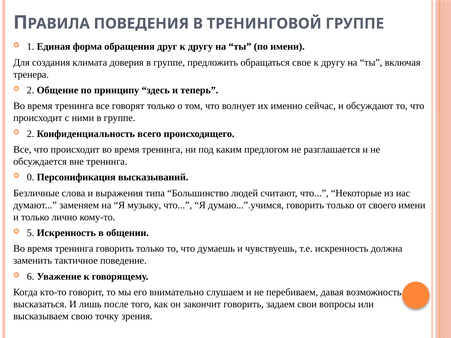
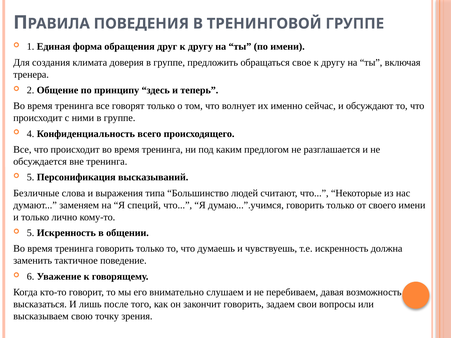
2: 2 -> 4 (31, 134)
0: 0 -> 5 (31, 177)
музыку: музыку -> специй (144, 205)
